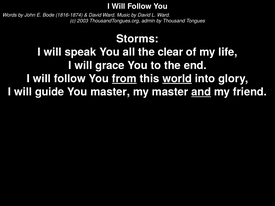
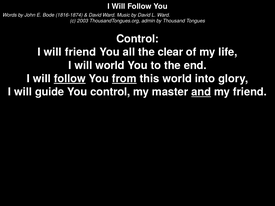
Storms: Storms -> Control (138, 39)
will speak: speak -> friend (80, 52)
will grace: grace -> world (110, 65)
follow underline: none -> present (70, 79)
world underline: present -> none (177, 79)
You master: master -> control (110, 92)
